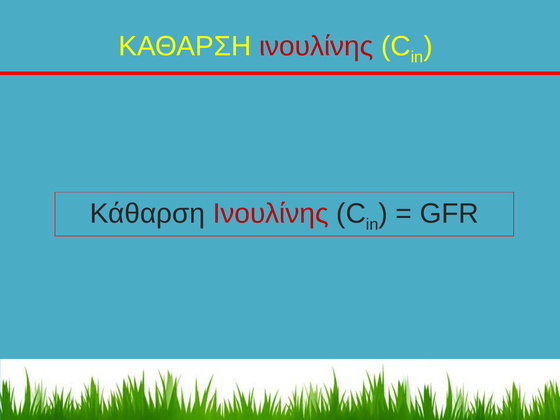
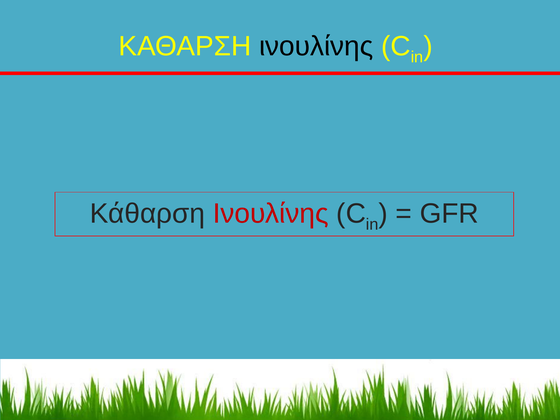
ινουλίνης colour: red -> black (316, 46)
